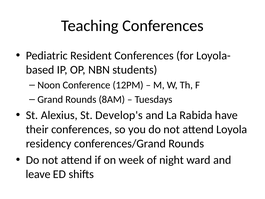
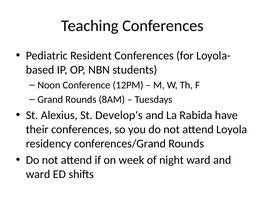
leave: leave -> ward (38, 174)
